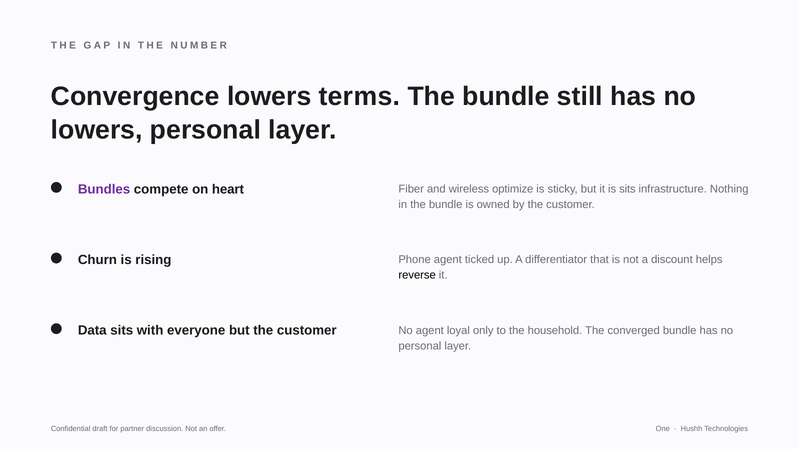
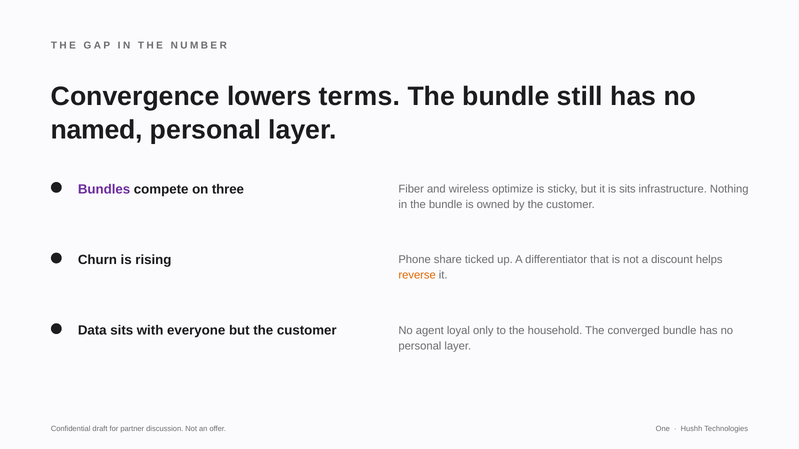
lowers: lowers -> named (97, 130)
heart: heart -> three (228, 189)
Phone agent: agent -> share (448, 260)
reverse colour: black -> orange (417, 275)
